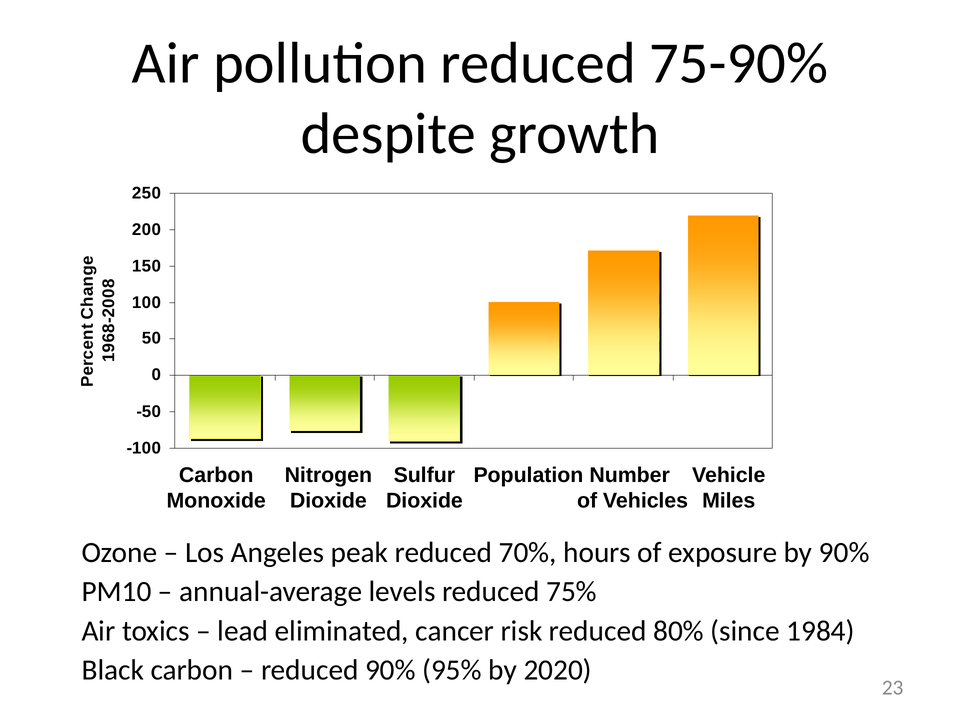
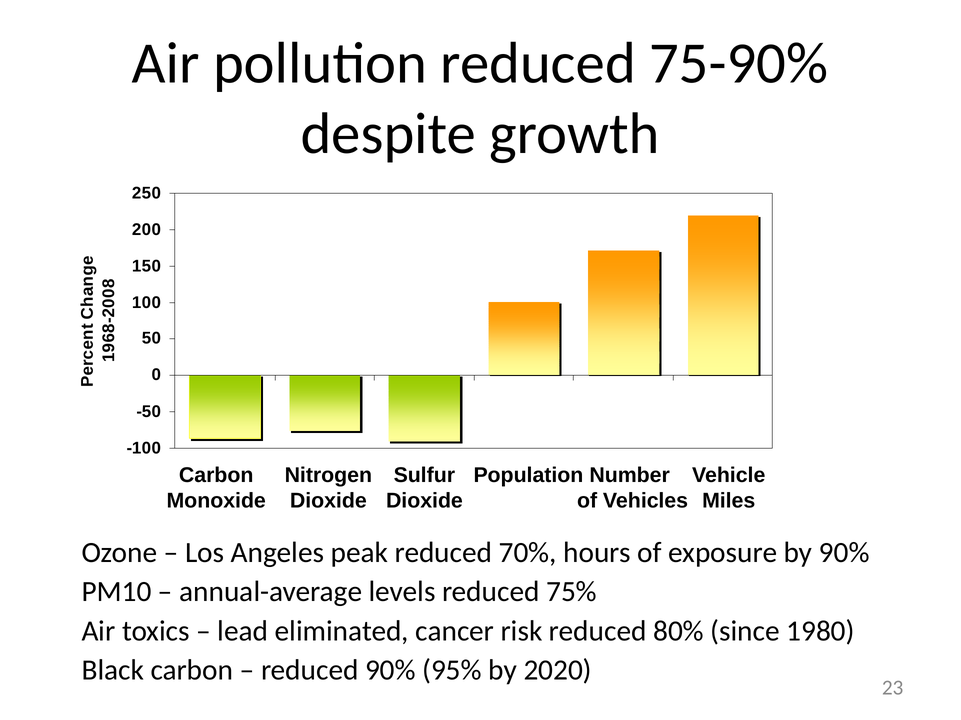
1984: 1984 -> 1980 (821, 631)
